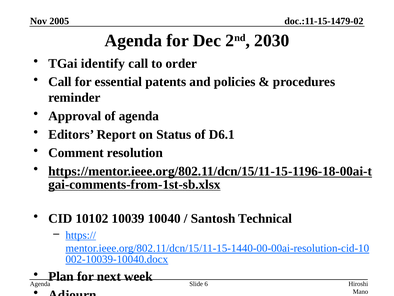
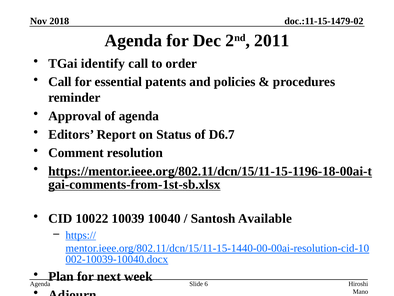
2005: 2005 -> 2018 (59, 21)
2030: 2030 -> 2011 (272, 41)
D6.1: D6.1 -> D6.7 (222, 134)
10102: 10102 -> 10022 (92, 218)
Technical: Technical -> Available (265, 218)
